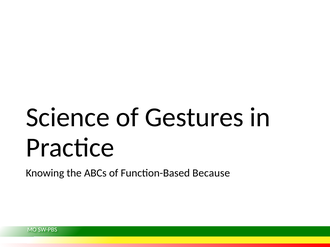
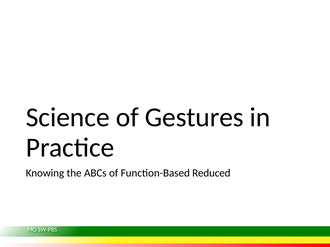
Because: Because -> Reduced (211, 173)
